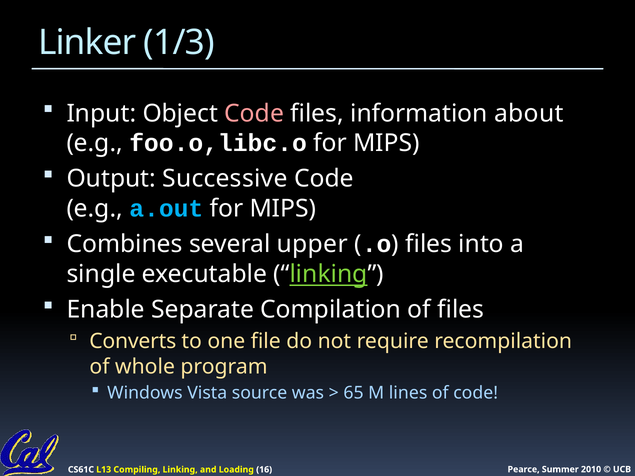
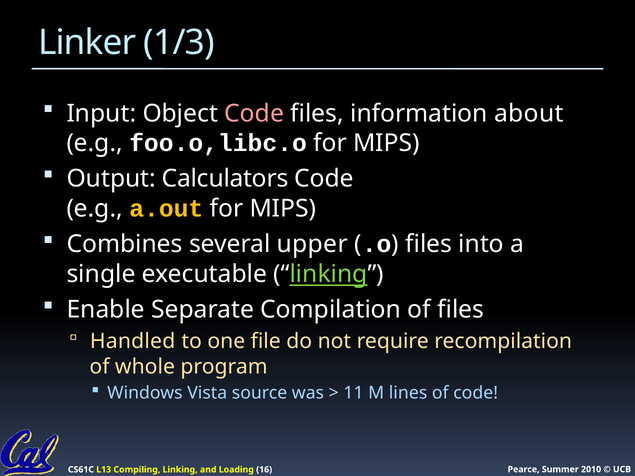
Successive: Successive -> Calculators (225, 179)
a.out colour: light blue -> yellow (166, 209)
Converts: Converts -> Handled (133, 341)
65: 65 -> 11 (354, 393)
